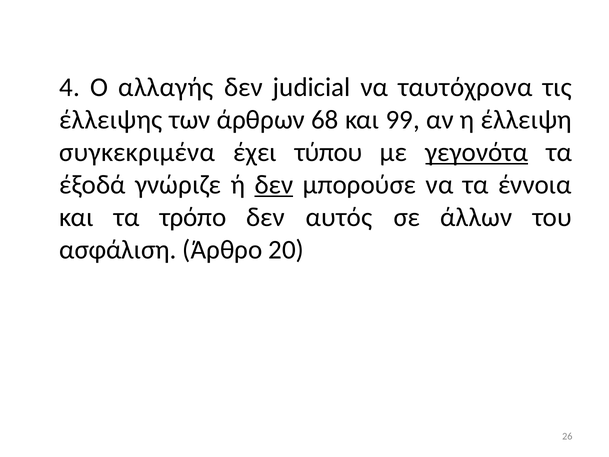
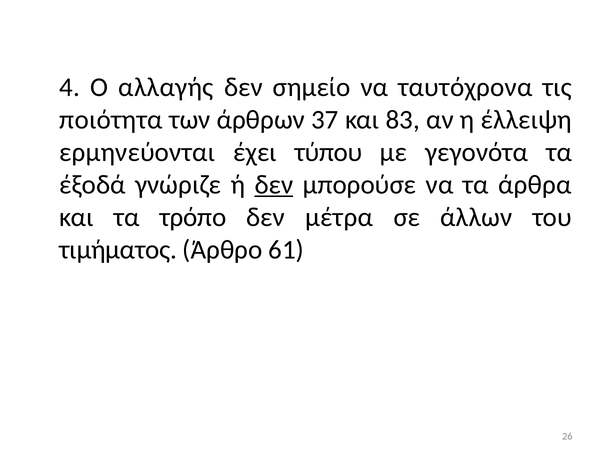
judicial: judicial -> σημείο (312, 87)
έλλειψης: έλλειψης -> ποιότητα (111, 120)
68: 68 -> 37 (325, 120)
99: 99 -> 83 (403, 120)
συγκεκριμένα: συγκεκριμένα -> ερμηνεύονται (137, 152)
γεγονότα underline: present -> none (477, 152)
έννοια: έννοια -> άρθρα (535, 185)
αυτός: αυτός -> μέτρα (339, 217)
ασφάλιση: ασφάλιση -> τιμήματος (118, 250)
20: 20 -> 61 (286, 250)
